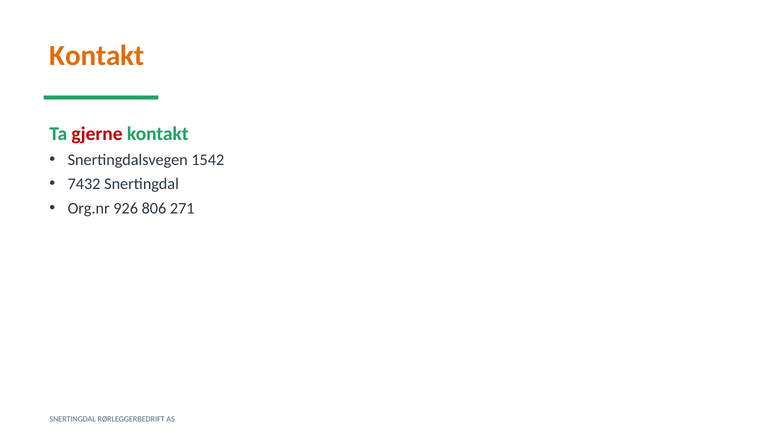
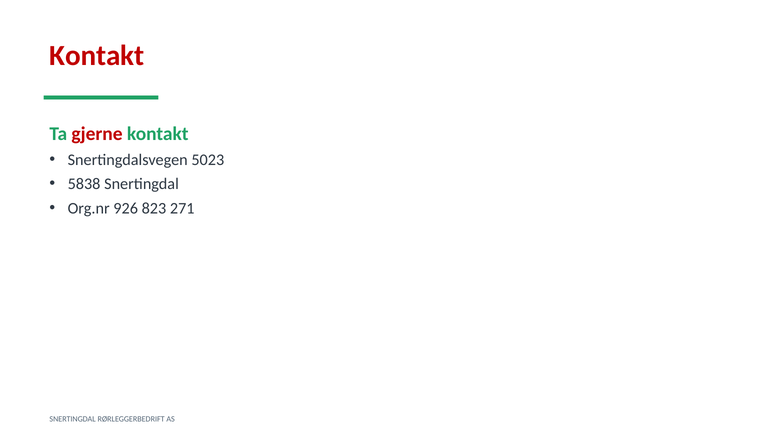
Kontakt colour: orange -> red (97, 55)
1542: 1542 -> 5023 (208, 160)
7432: 7432 -> 5838 (84, 184)
806: 806 -> 823 (154, 208)
